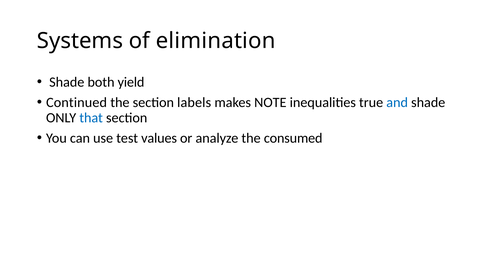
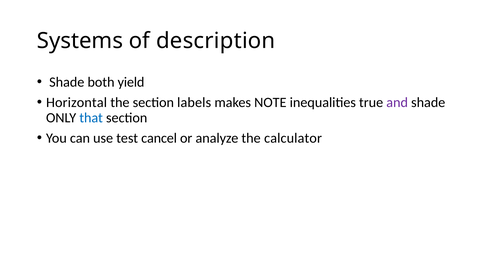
elimination: elimination -> description (216, 41)
Continued: Continued -> Horizontal (77, 102)
and colour: blue -> purple (397, 102)
values: values -> cancel (159, 138)
consumed: consumed -> calculator (293, 138)
